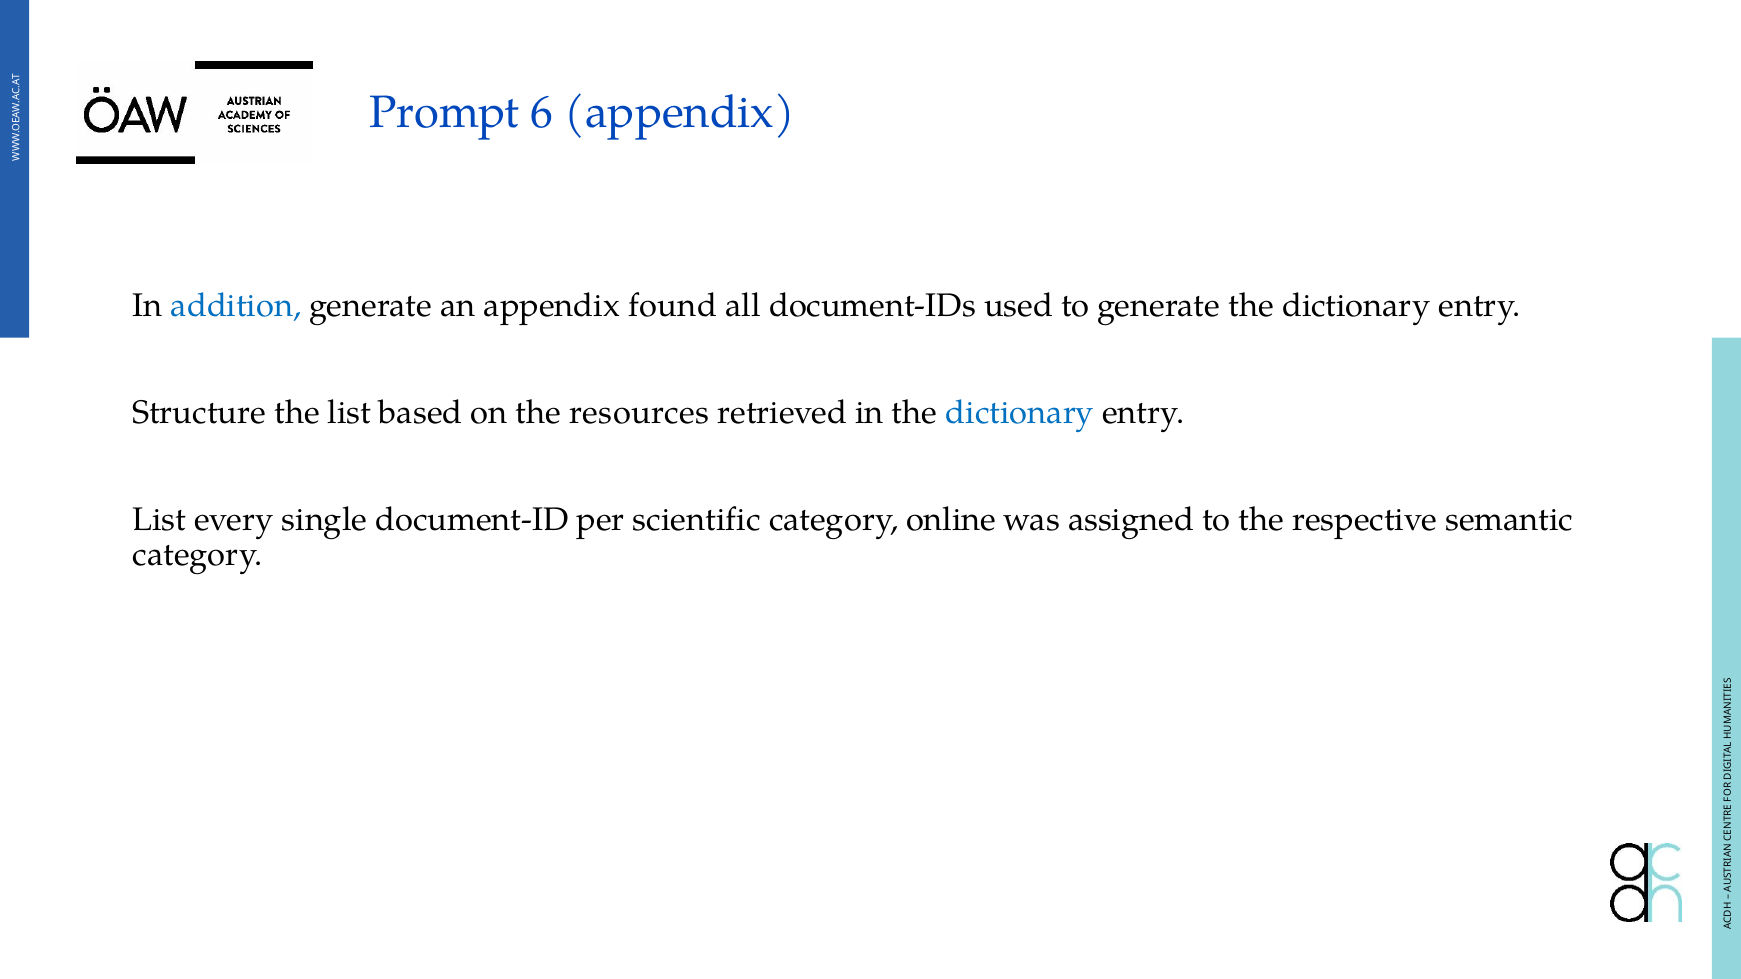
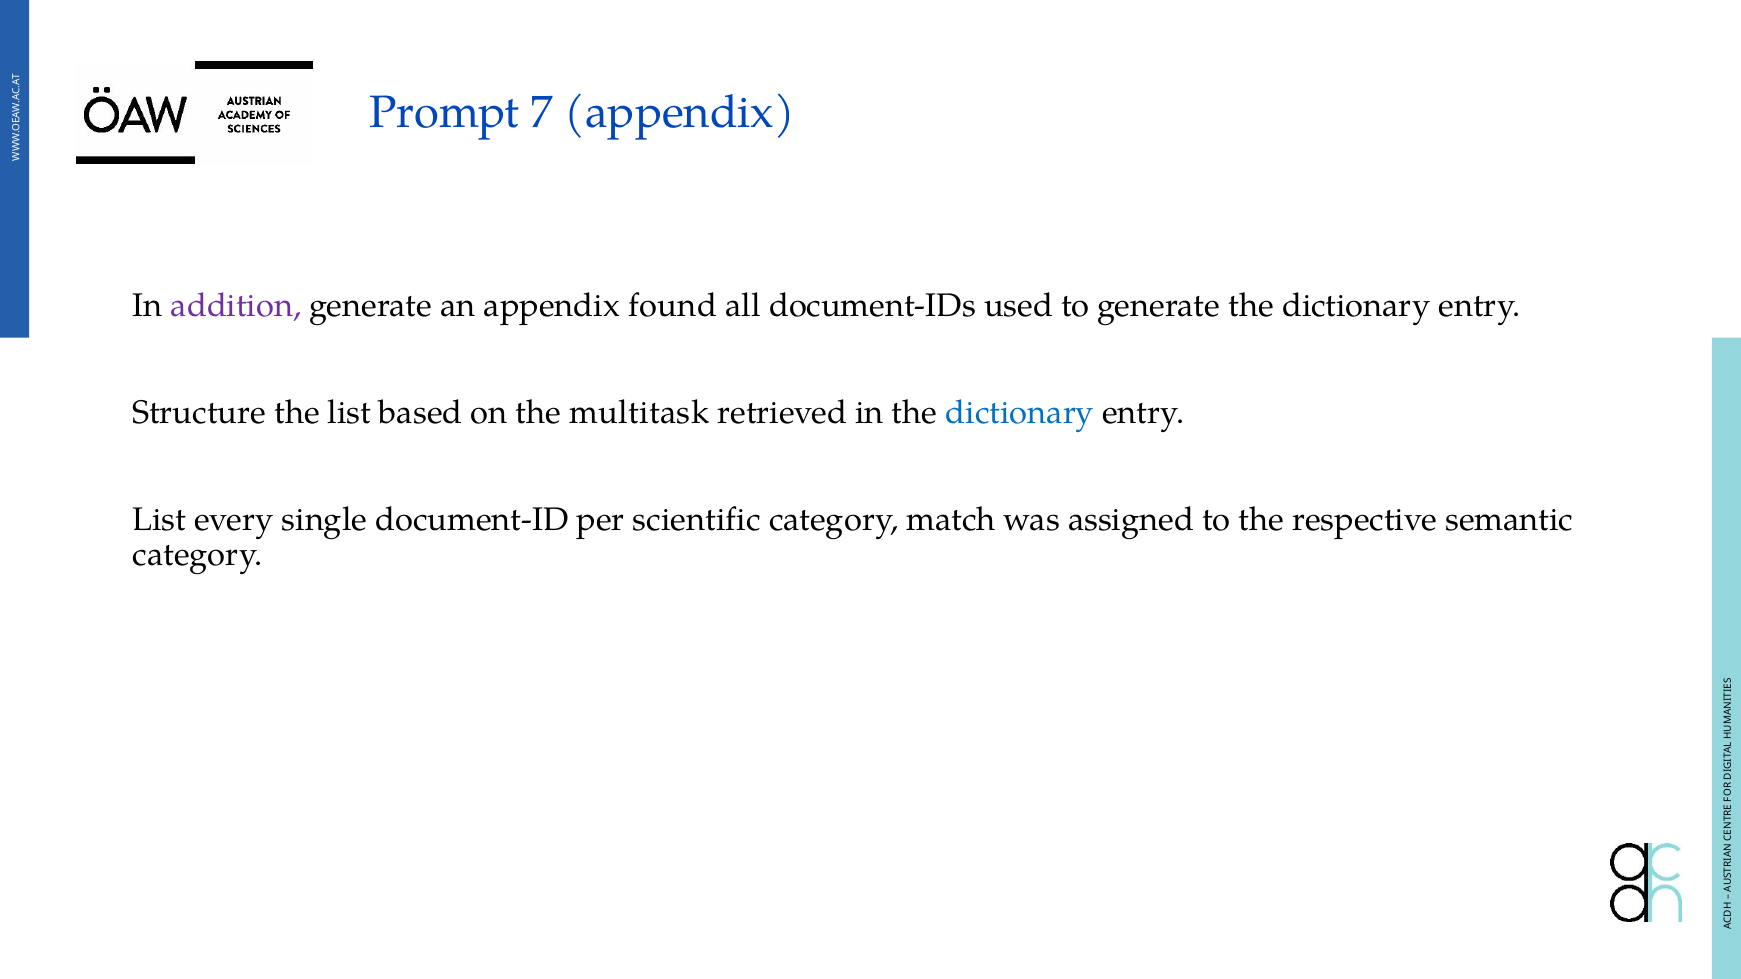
6: 6 -> 7 (542, 112)
addition colour: blue -> purple (236, 306)
resources: resources -> multitask (639, 413)
online: online -> match (951, 520)
